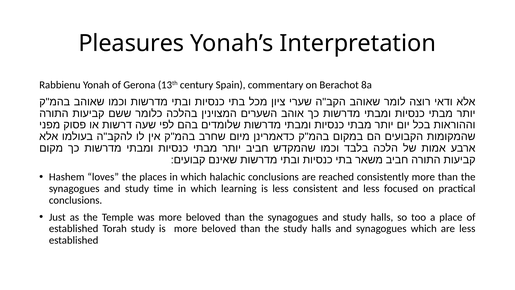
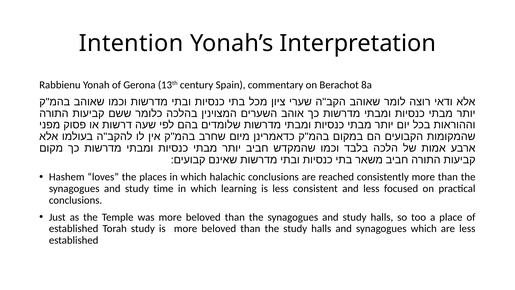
Pleasures: Pleasures -> Intention (131, 43)
